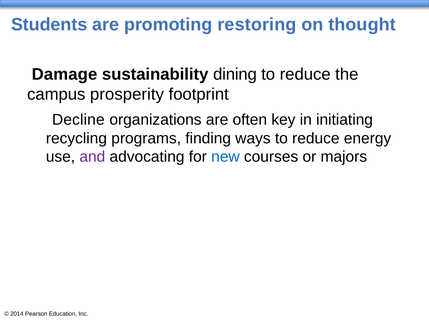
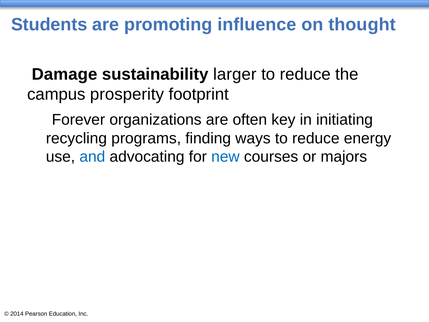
restoring: restoring -> influence (257, 25)
dining: dining -> larger (235, 74)
Decline: Decline -> Forever (78, 120)
and colour: purple -> blue (92, 157)
